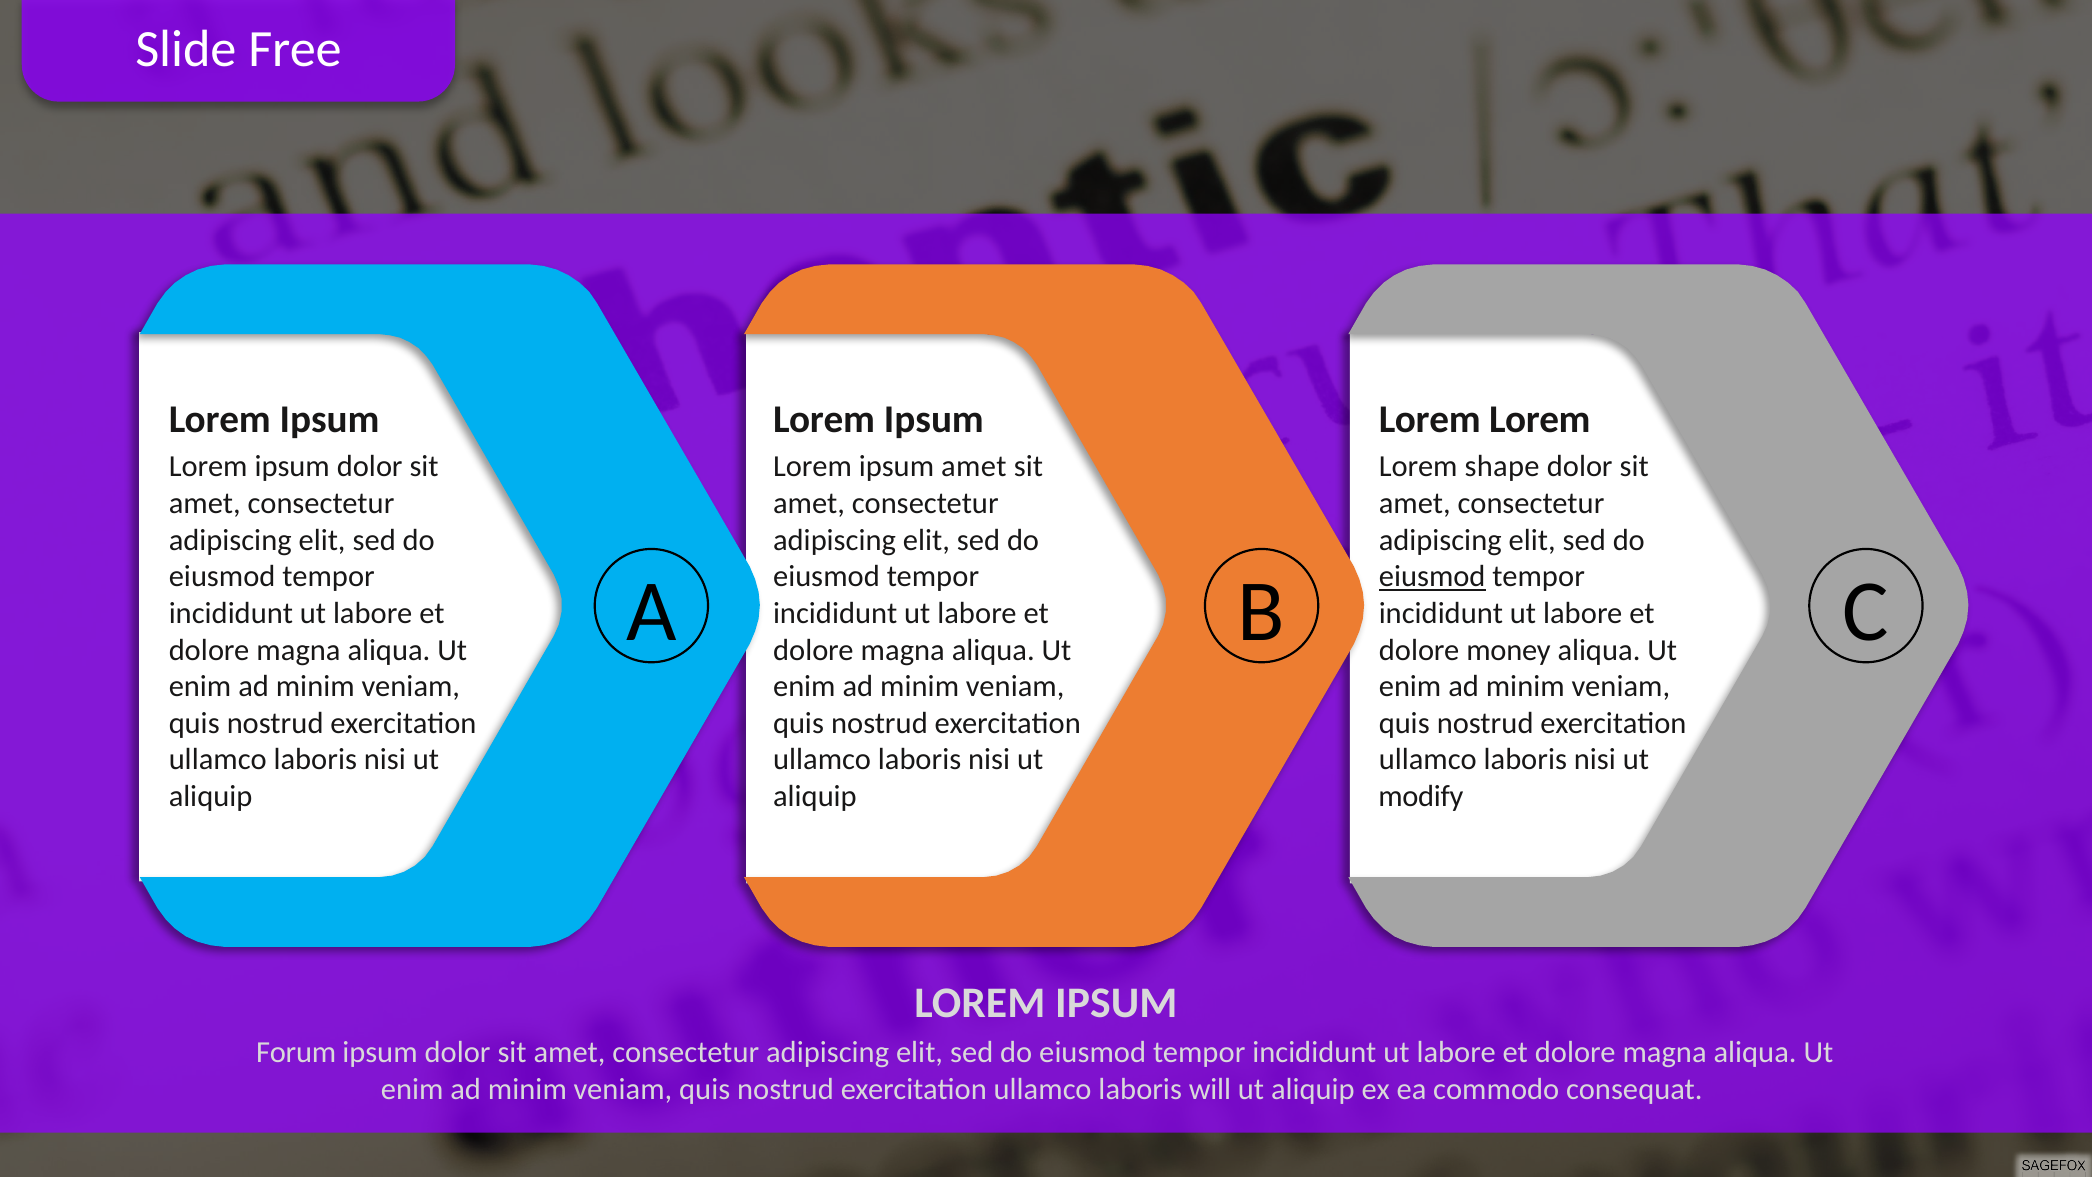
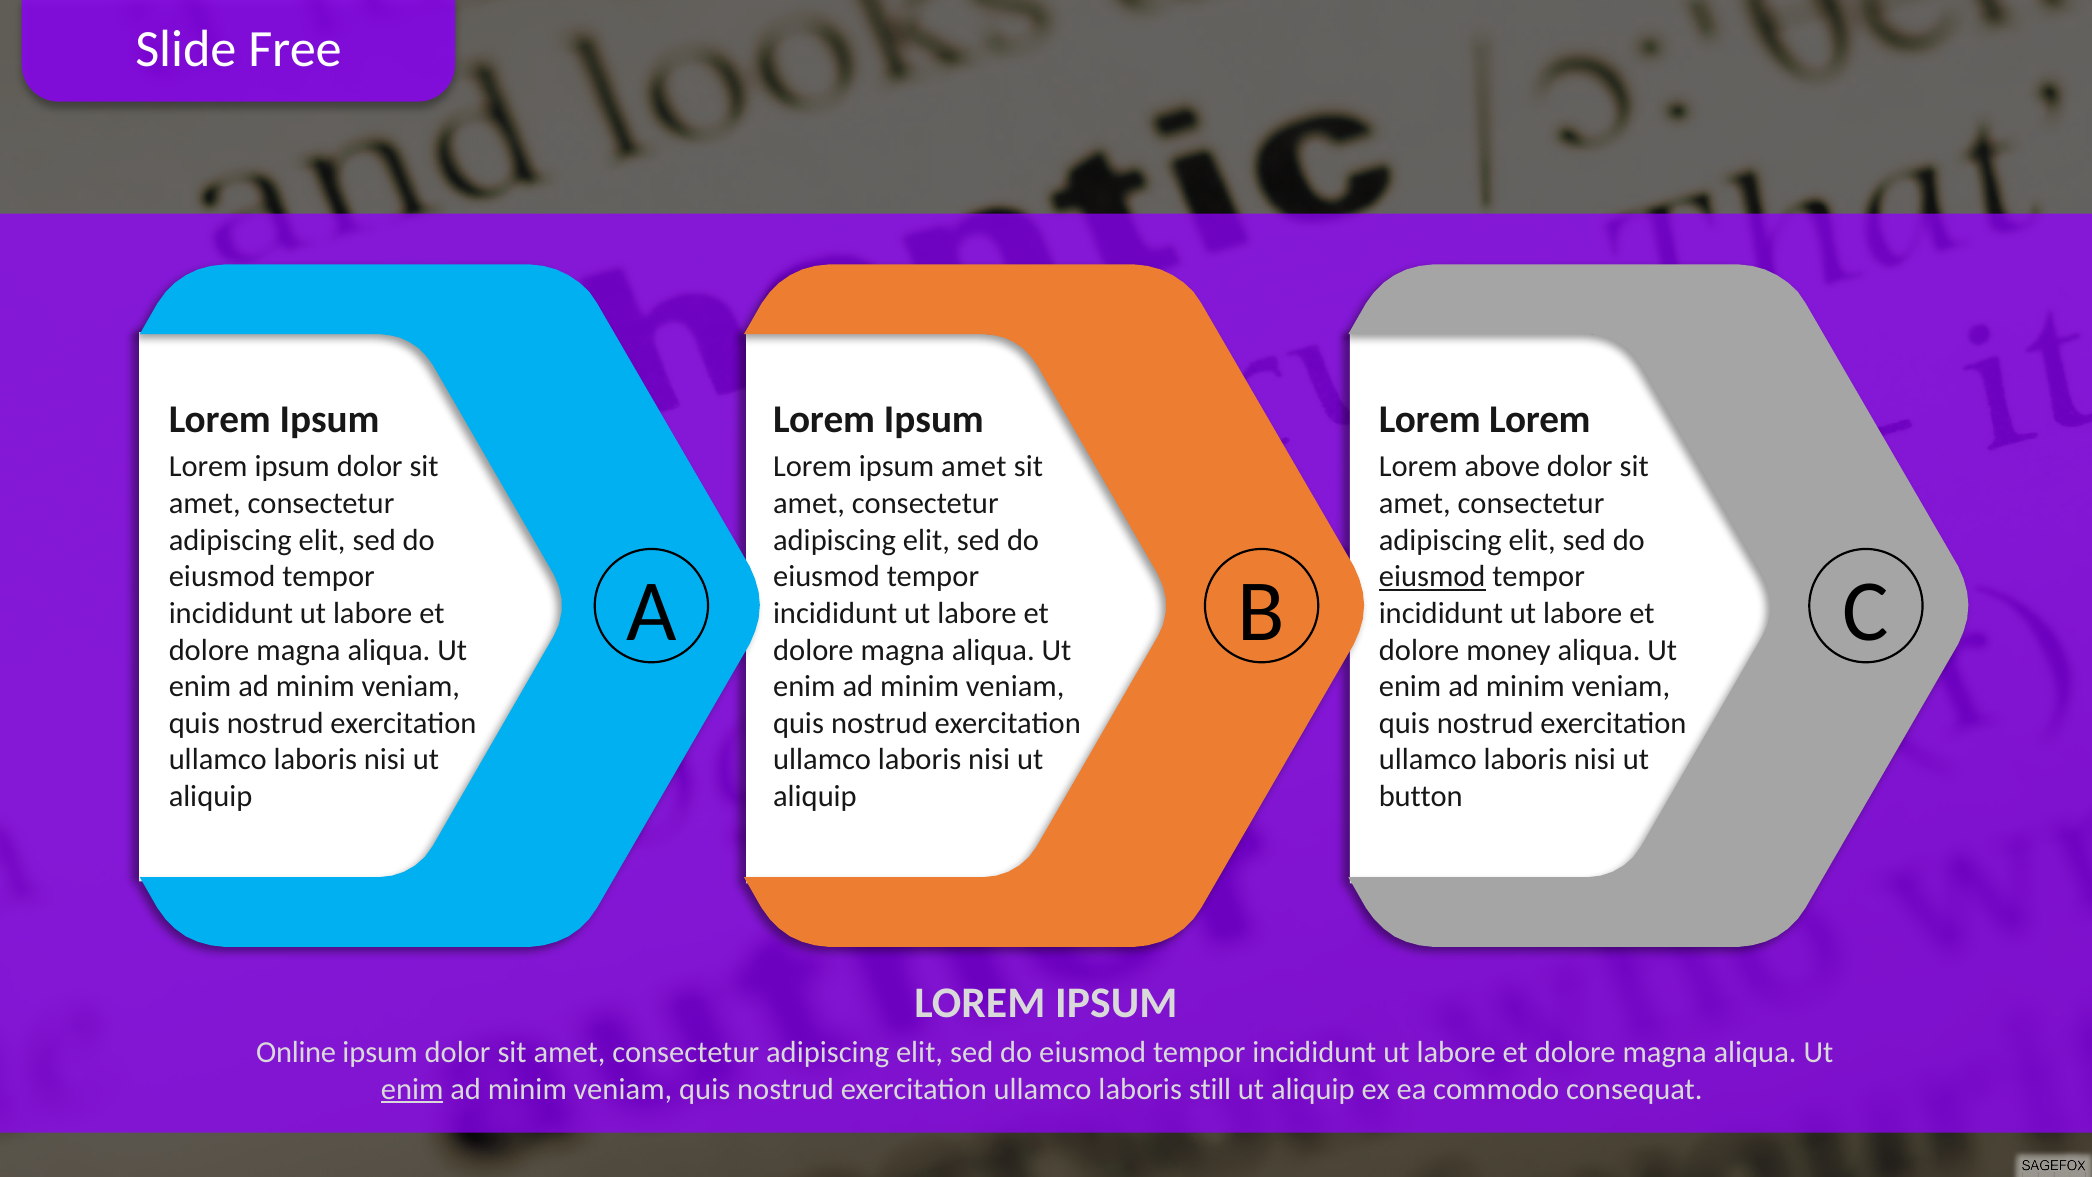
shape: shape -> above (1502, 467)
modify: modify -> button (1421, 796)
Forum: Forum -> Online (296, 1052)
enim underline: none -> present (412, 1089)
will: will -> still (1210, 1089)
